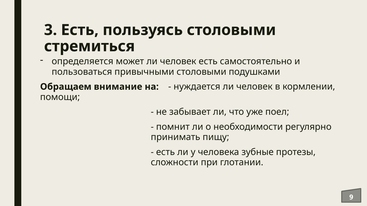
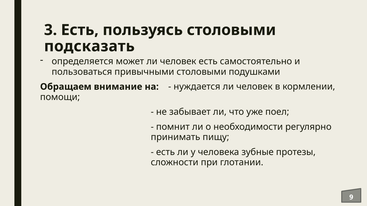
стремиться: стремиться -> подсказать (89, 46)
